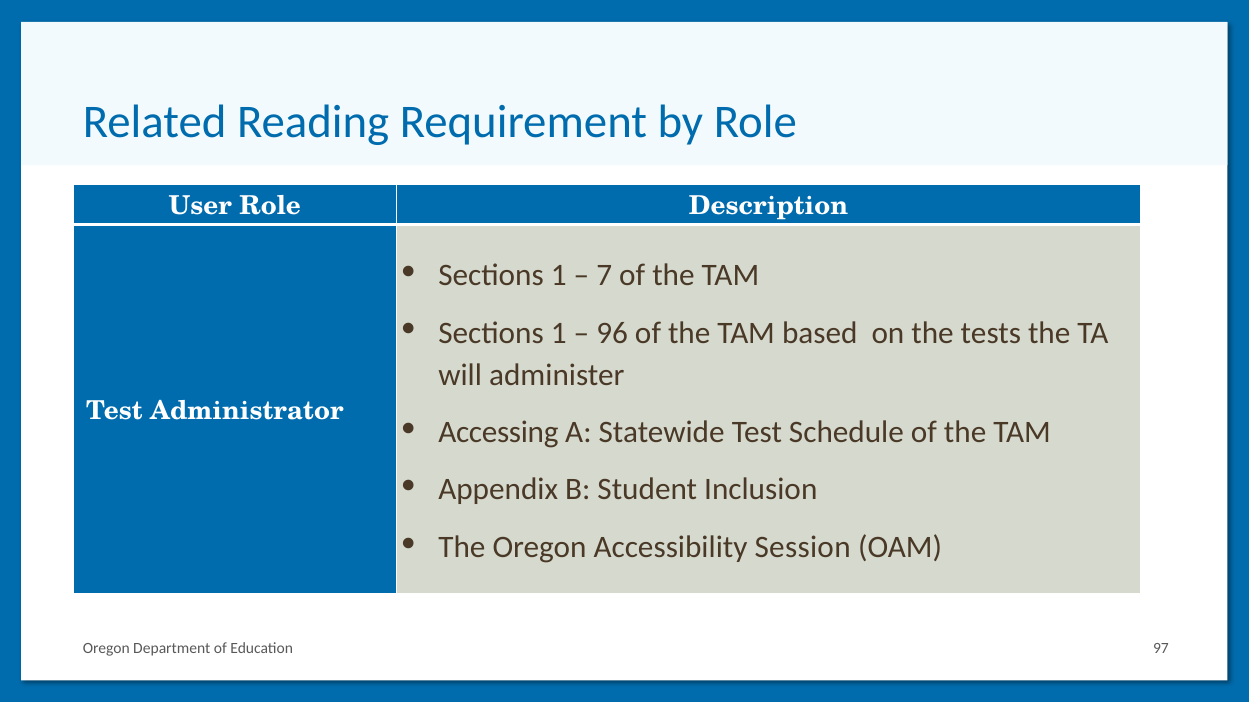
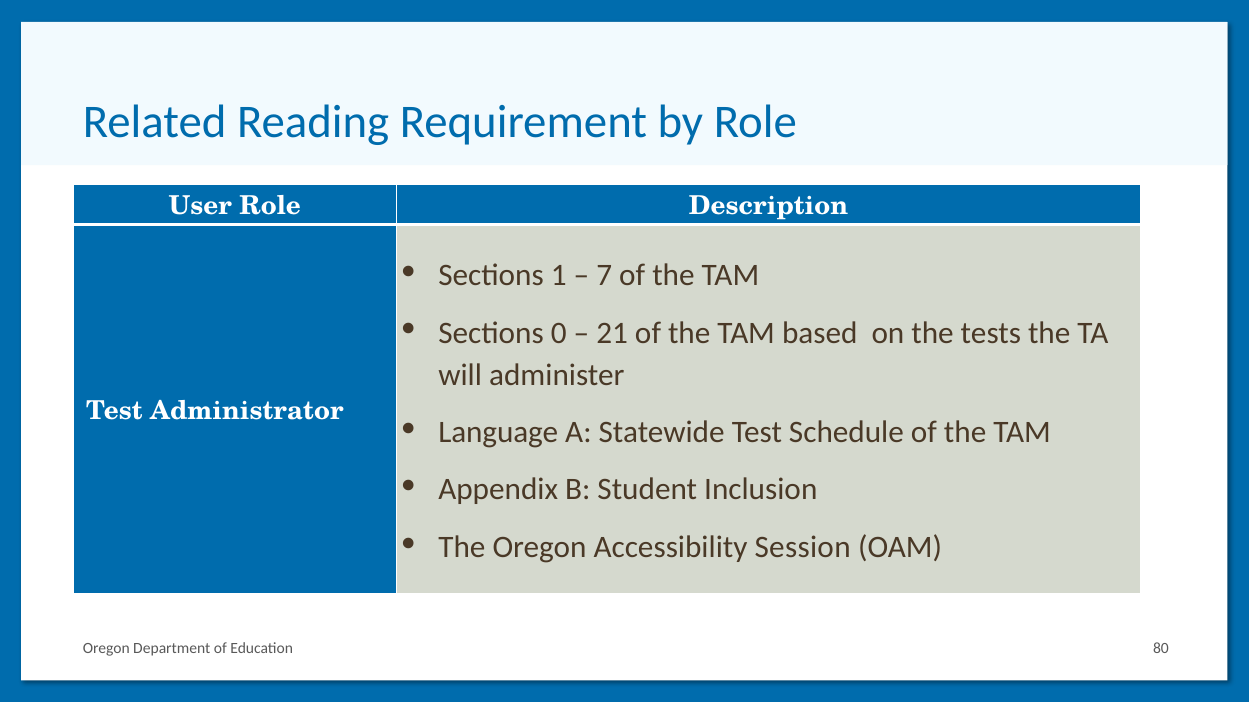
1: 1 -> 0 (559, 333)
96: 96 -> 21 (612, 333)
Accessing: Accessing -> Language (498, 433)
97: 97 -> 80 (1161, 649)
